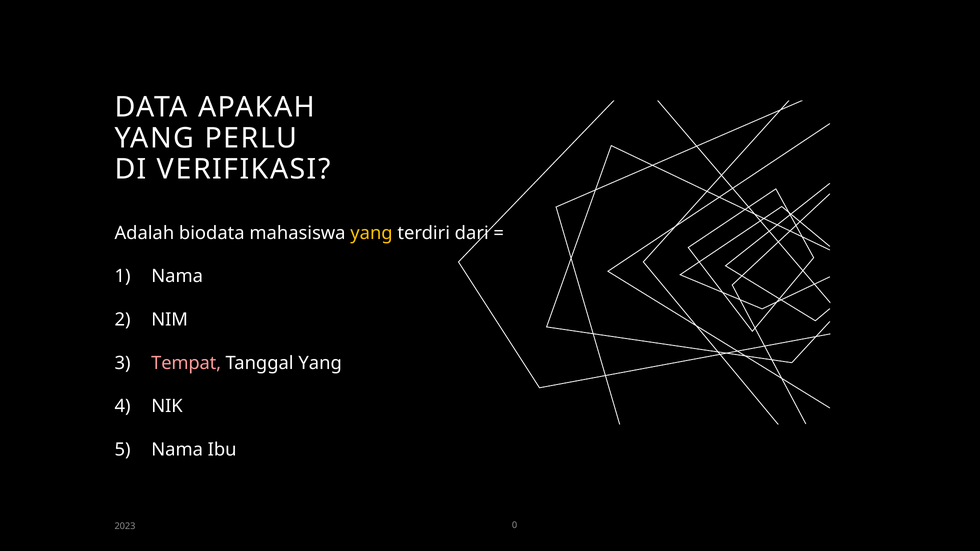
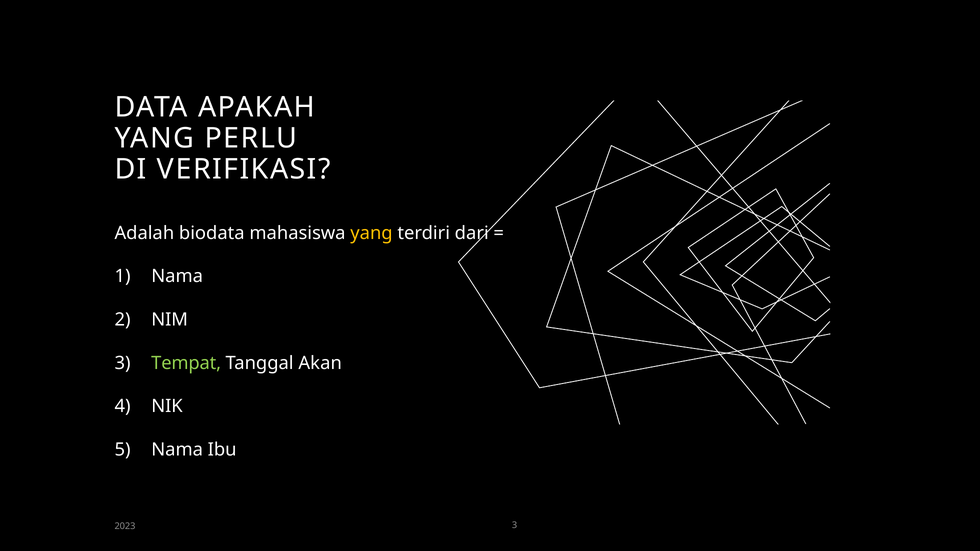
Tempat colour: pink -> light green (186, 363)
Tanggal Yang: Yang -> Akan (320, 363)
2023 0: 0 -> 3 (515, 525)
